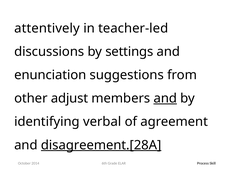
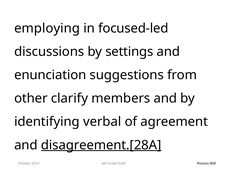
attentively: attentively -> employing (47, 28)
teacher-led: teacher-led -> focused-led (133, 28)
adjust: adjust -> clarify (69, 99)
and underline: present -> none (165, 99)
